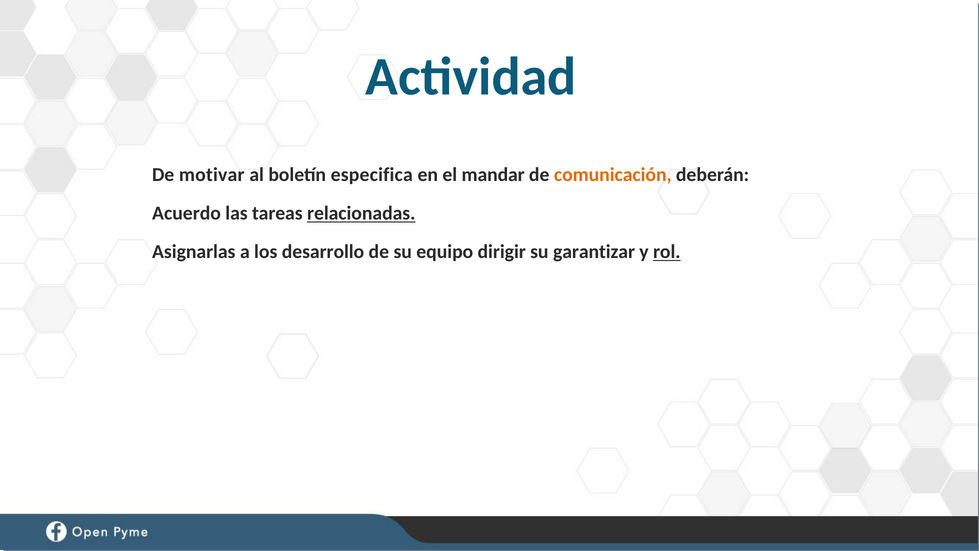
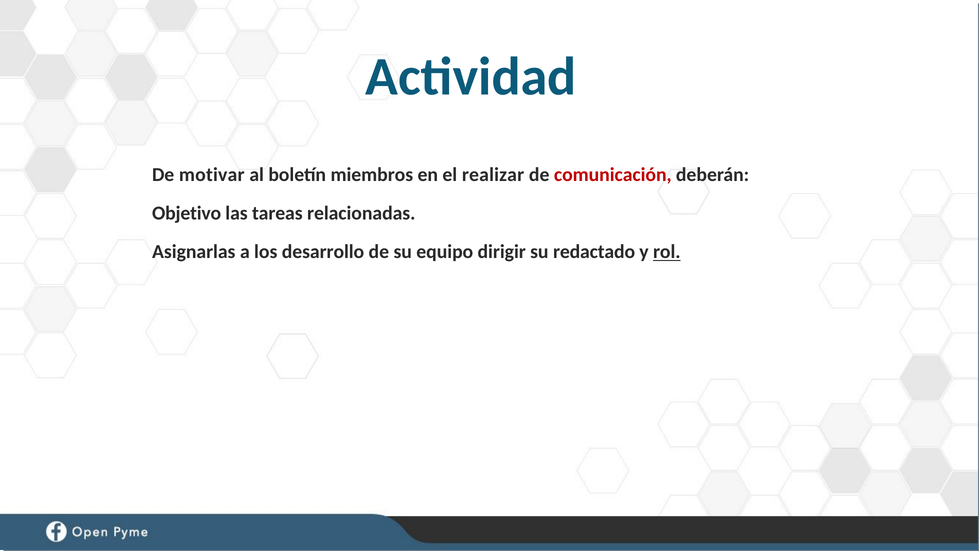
especifica: especifica -> miembros (372, 175)
mandar: mandar -> realizar (493, 175)
comunicación colour: orange -> red (613, 175)
Acuerdo: Acuerdo -> Objetivo (187, 213)
relacionadas underline: present -> none (361, 213)
garantizar: garantizar -> redactado (594, 252)
